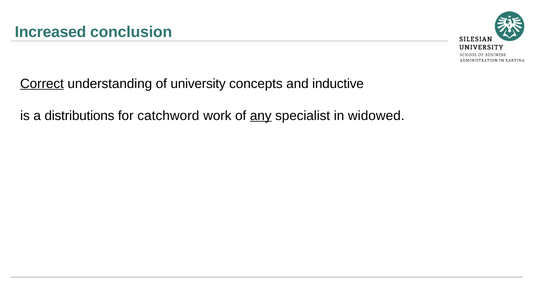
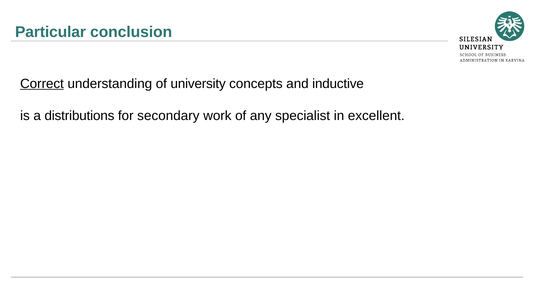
Increased: Increased -> Particular (50, 32)
catchword: catchword -> secondary (168, 116)
any underline: present -> none (261, 116)
widowed: widowed -> excellent (376, 116)
